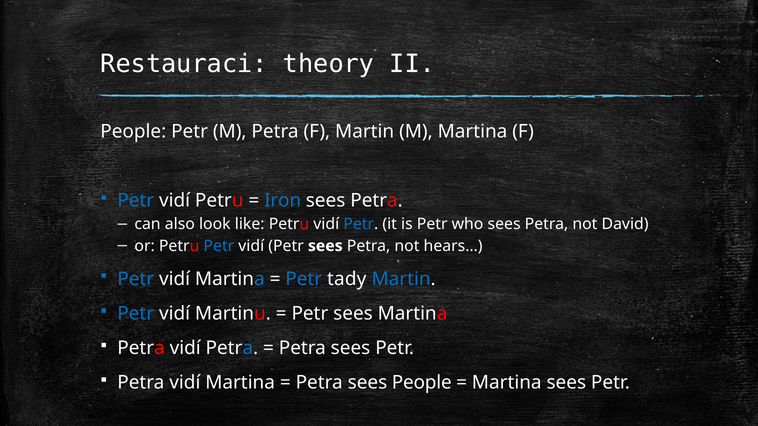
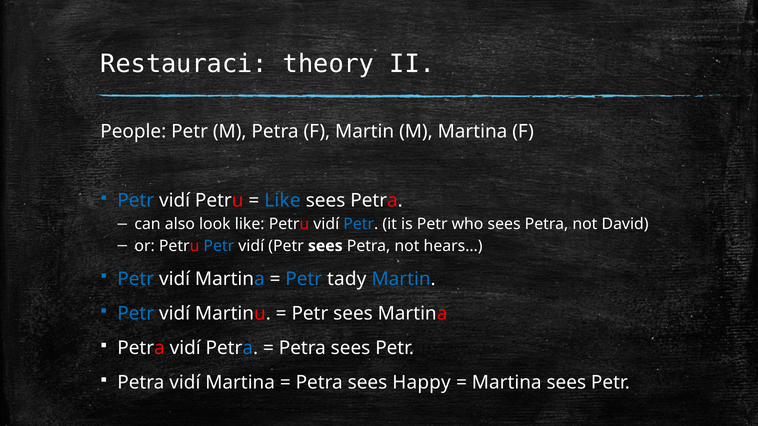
Iron: Iron -> Like (282, 201)
sees People: People -> Happy (422, 383)
